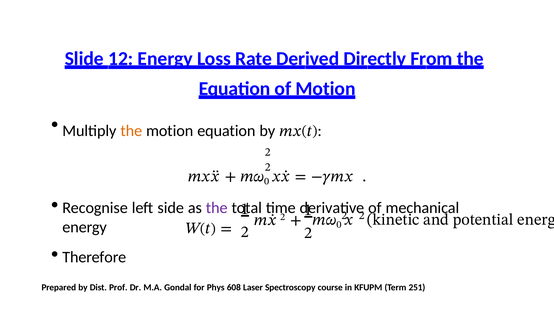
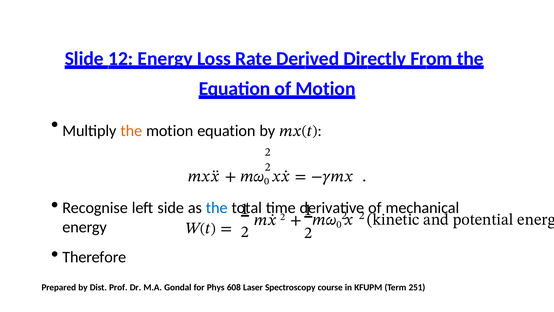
the colour: purple -> blue (217, 207)
